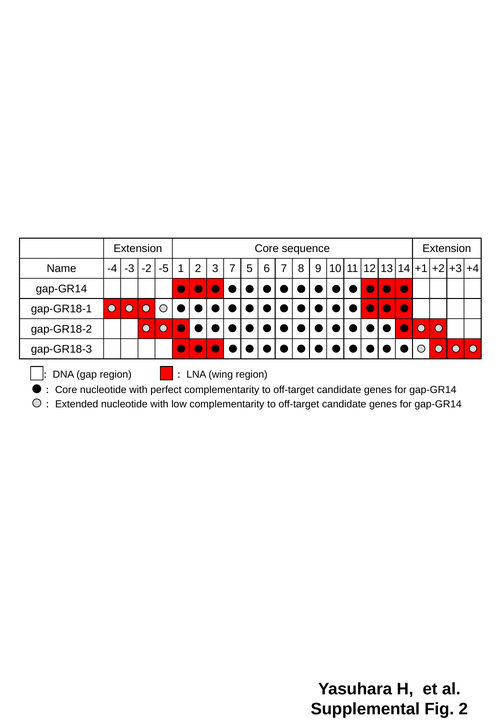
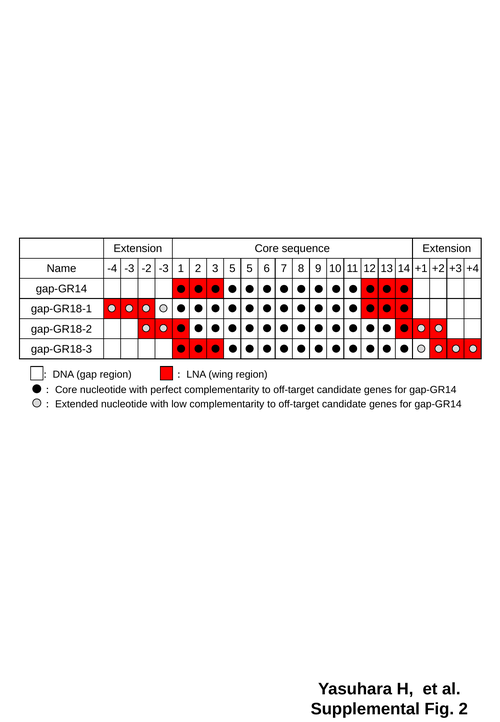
-2 -5: -5 -> -3 (164, 269)
3 7: 7 -> 5 (232, 269)
